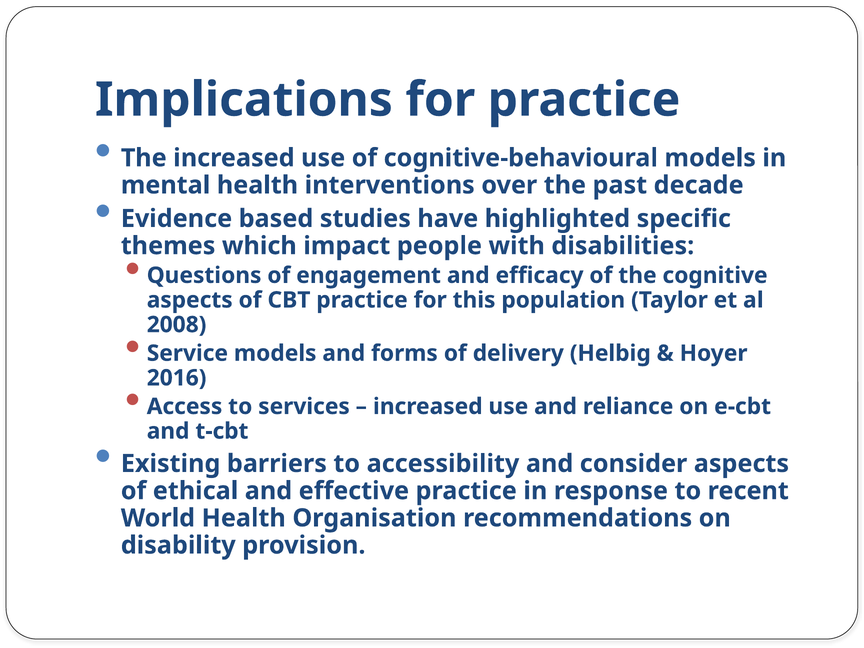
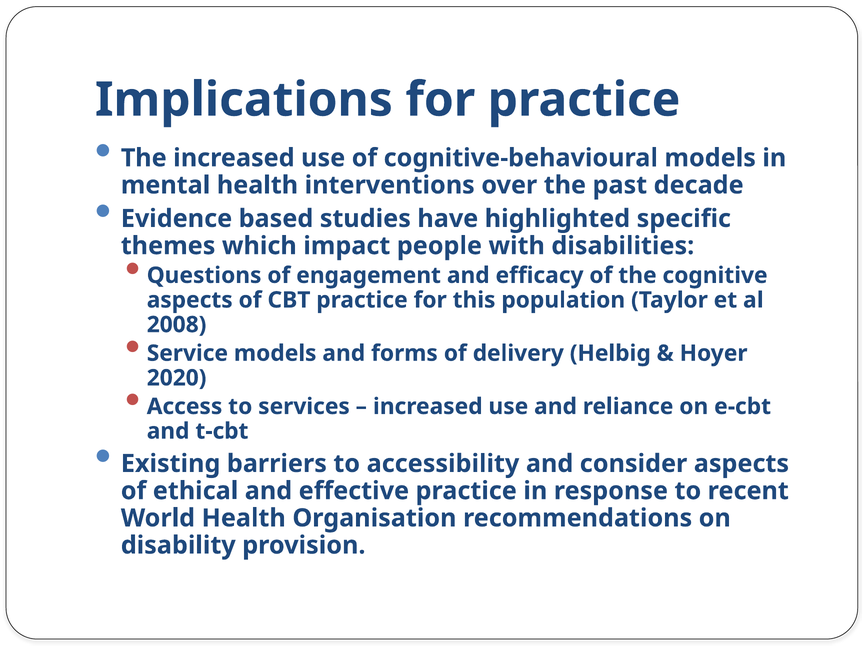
2016: 2016 -> 2020 (177, 378)
